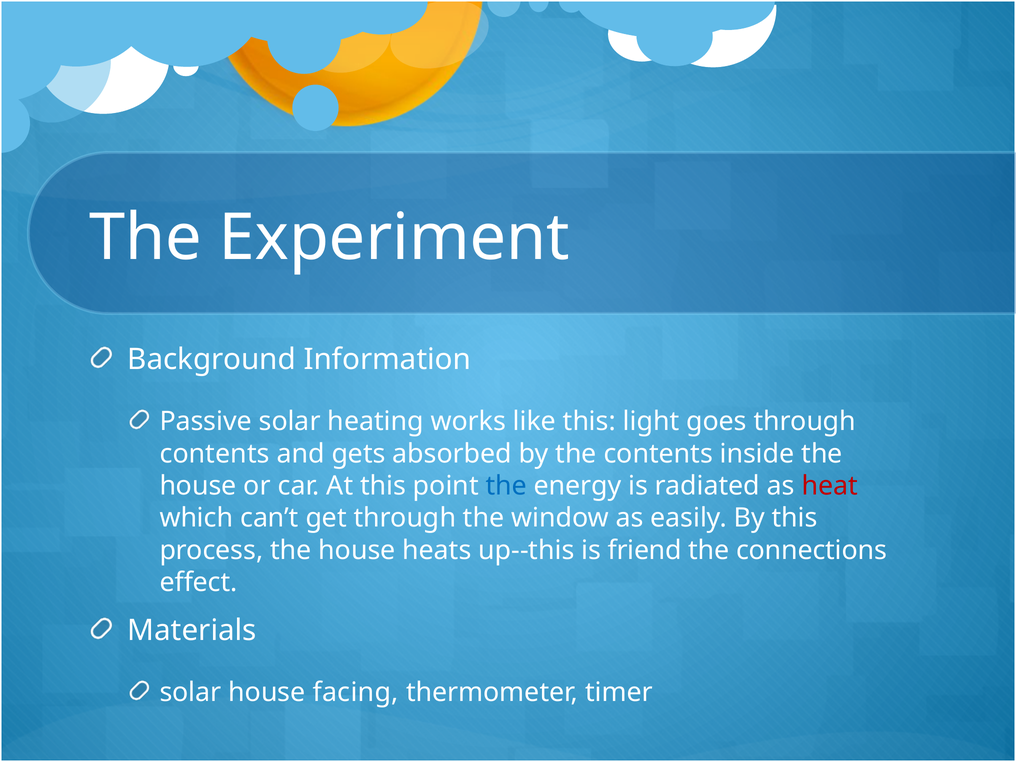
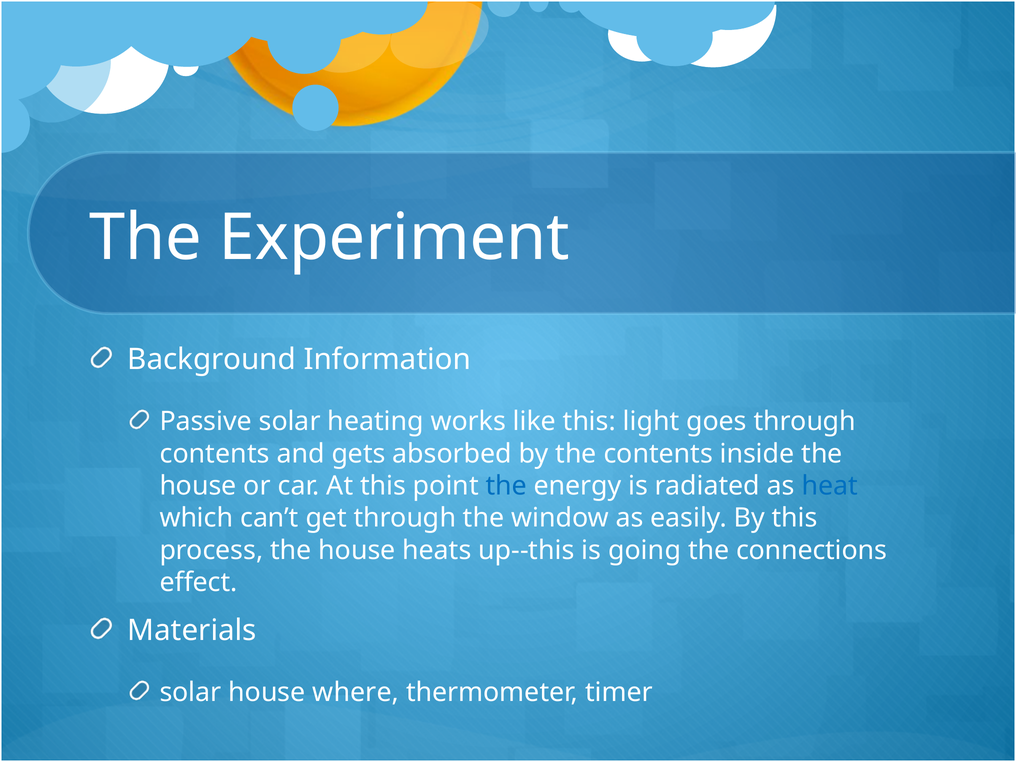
heat colour: red -> blue (830, 486)
friend: friend -> going (645, 550)
facing: facing -> where (356, 692)
